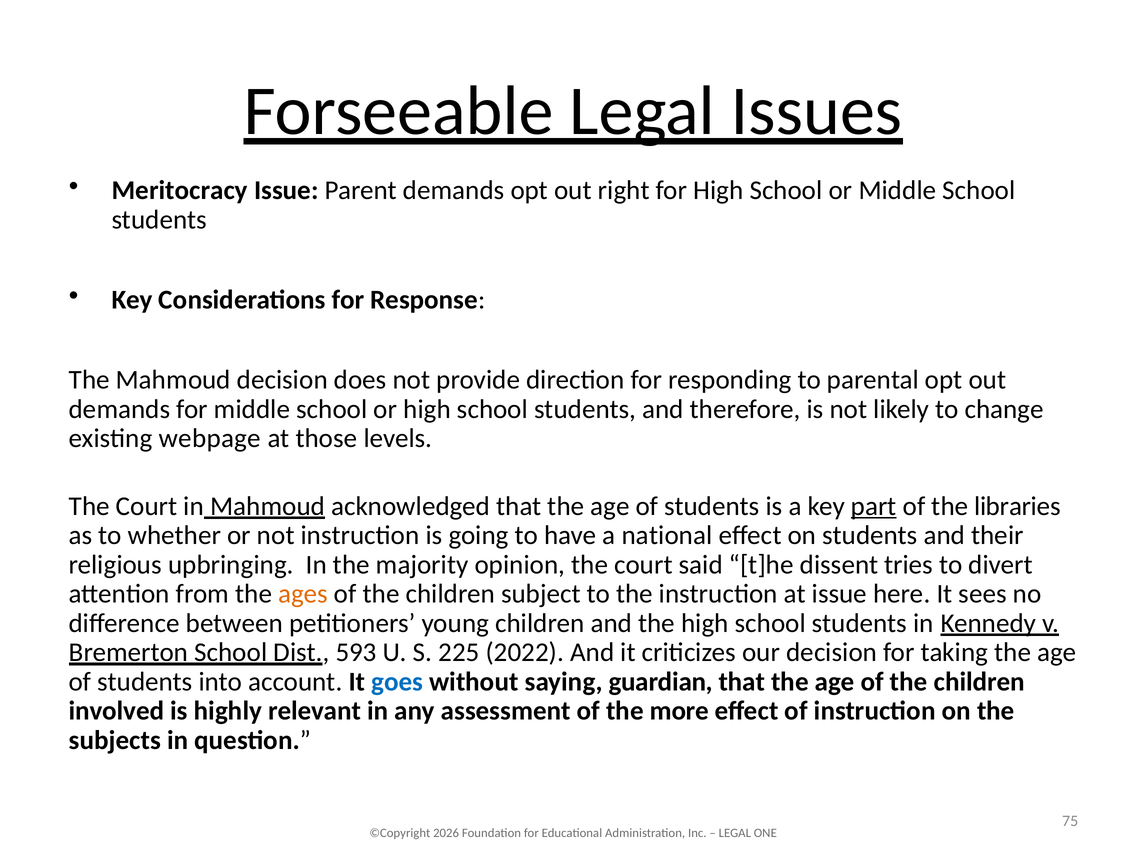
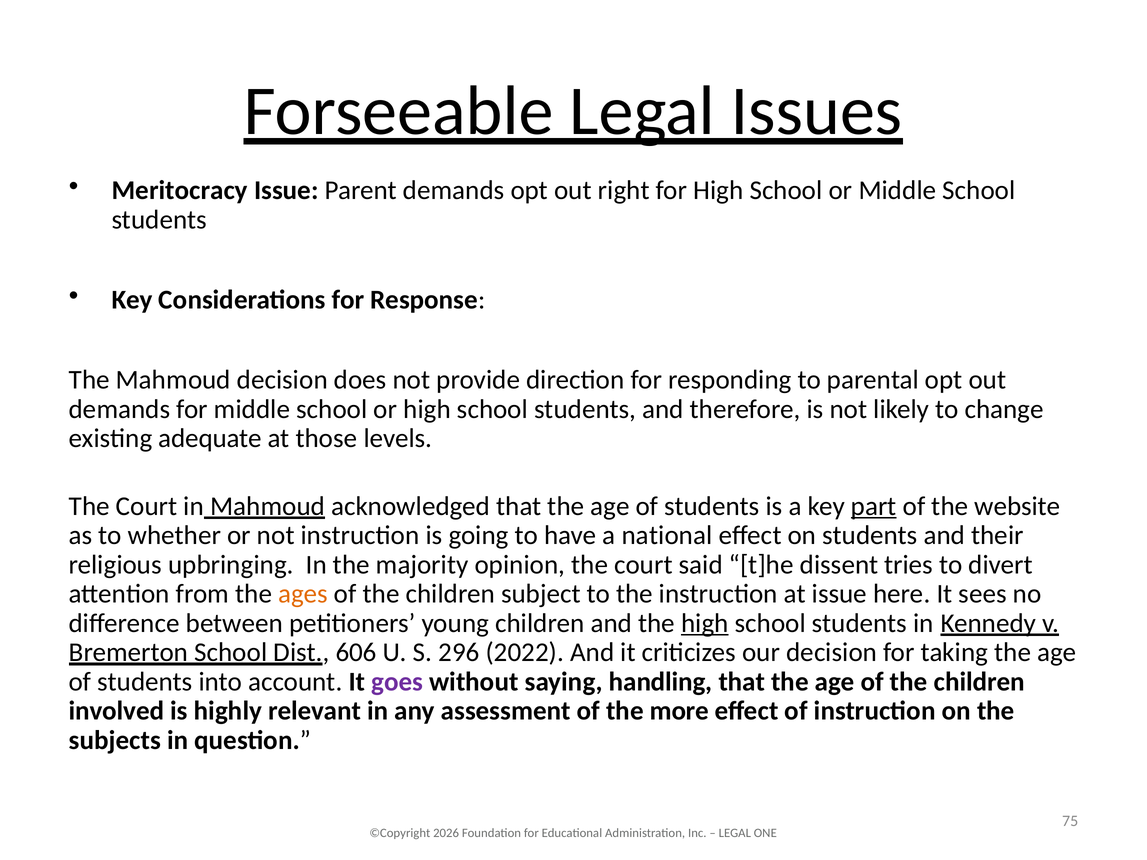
webpage: webpage -> adequate (210, 439)
libraries: libraries -> website (1017, 506)
high underline: none -> present (705, 623)
593: 593 -> 606 (356, 653)
225: 225 -> 296 (459, 653)
goes colour: blue -> purple (397, 682)
guardian: guardian -> handling (661, 682)
